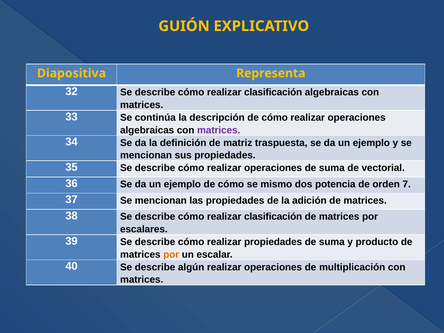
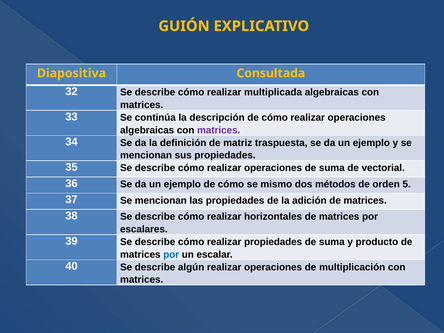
Representa: Representa -> Consultada (271, 73)
clasificación: clasificación -> multiplicada (273, 92)
potencia: potencia -> métodos (335, 184)
7: 7 -> 5 (407, 184)
clasificación: clasificación -> horizontales (273, 217)
por colour: orange -> blue (171, 254)
